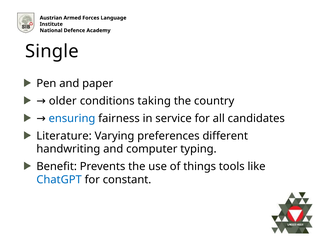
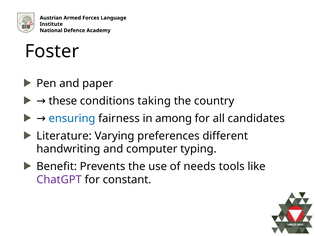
Single: Single -> Foster (52, 51)
older: older -> these (63, 101)
service: service -> among (174, 119)
things: things -> needs (200, 167)
ChatGPT colour: blue -> purple (59, 180)
